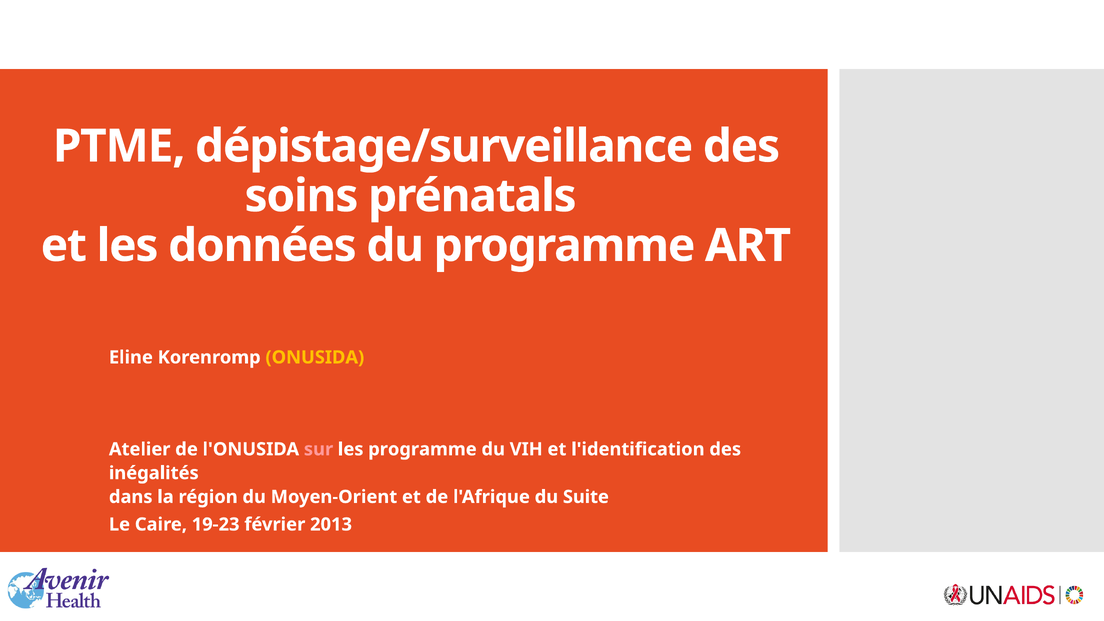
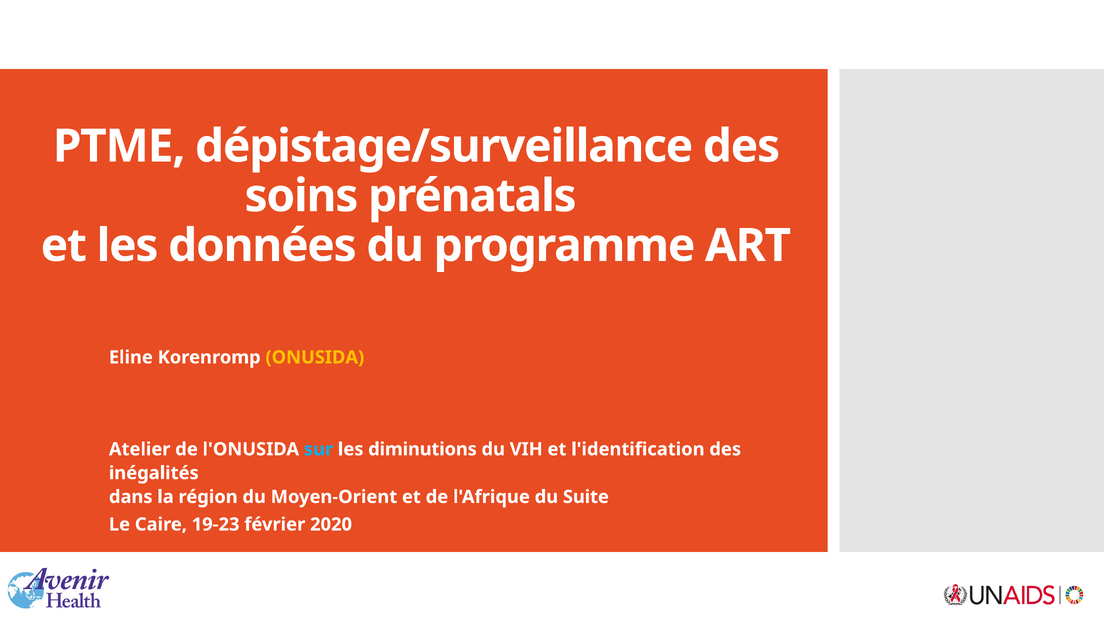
sur colour: pink -> light blue (319, 449)
les programme: programme -> diminutions (423, 449)
2013: 2013 -> 2020 (331, 524)
